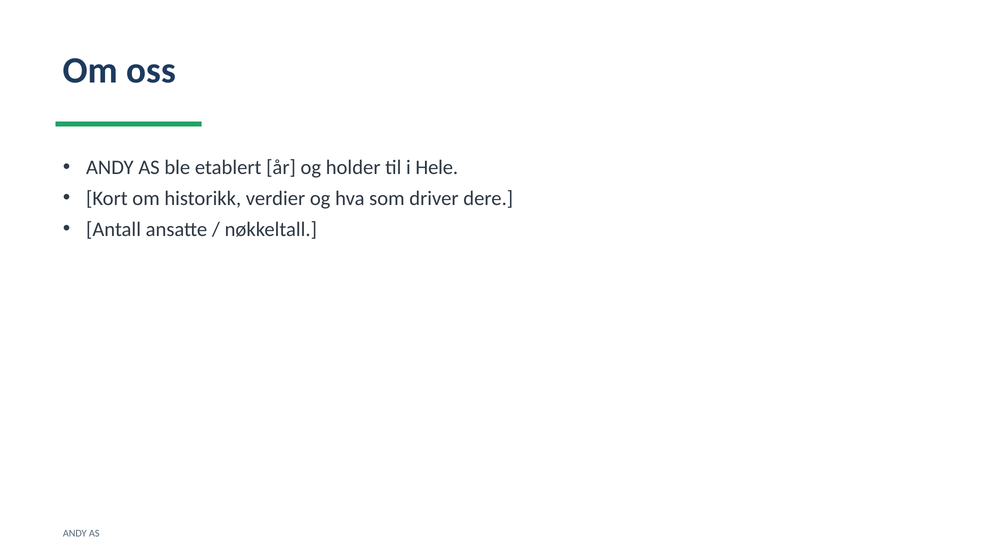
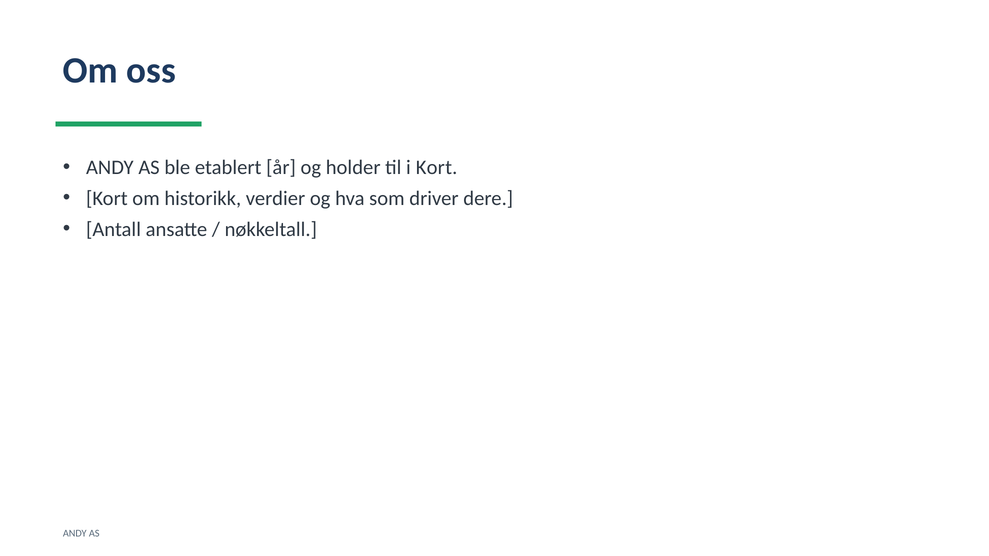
i Hele: Hele -> Kort (437, 168)
